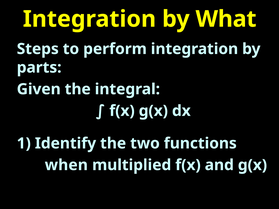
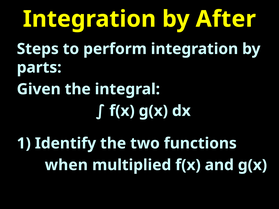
What: What -> After (226, 19)
